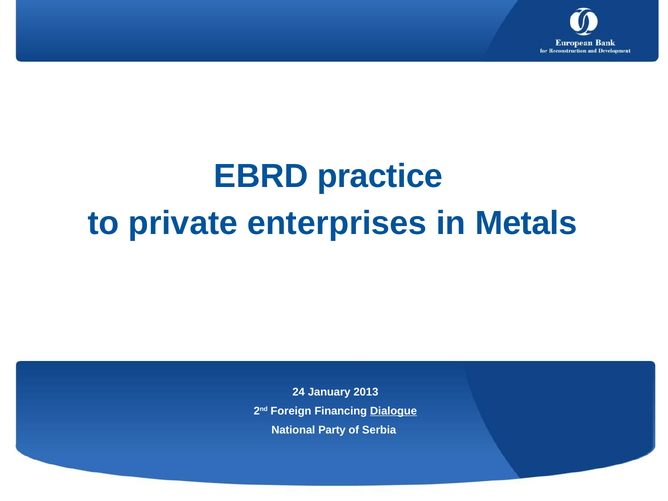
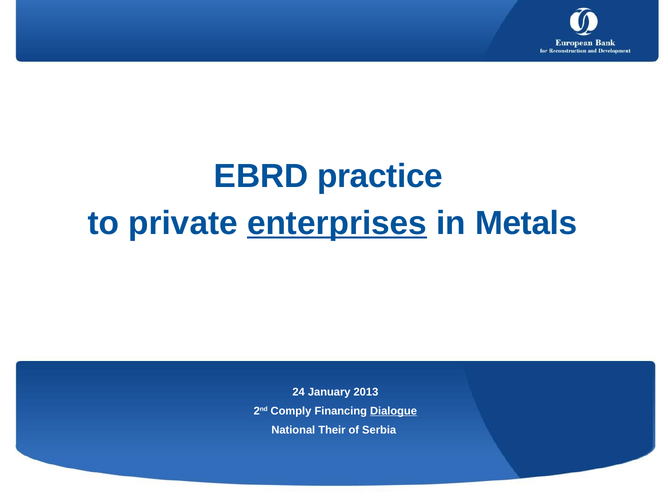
enterprises underline: none -> present (337, 223)
Foreign: Foreign -> Comply (291, 411)
Party: Party -> Their (332, 430)
